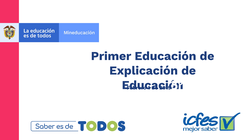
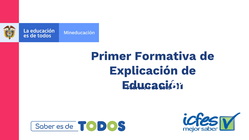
Primer Educación: Educación -> Formativa (165, 56)
